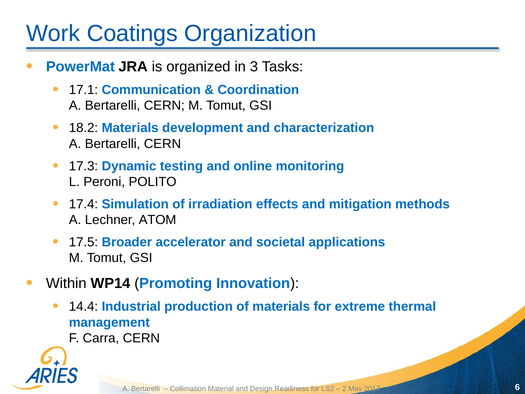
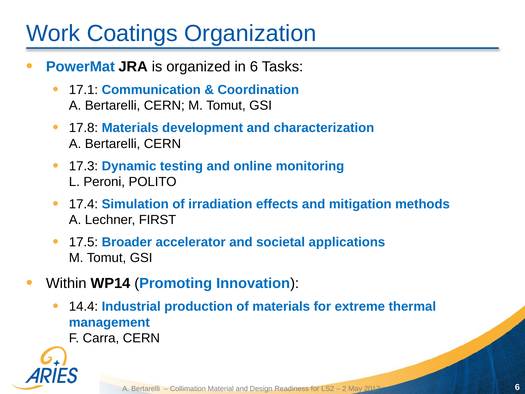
in 3: 3 -> 6 (254, 67)
18.2: 18.2 -> 17.8 (83, 128)
ATOM: ATOM -> FIRST (158, 220)
